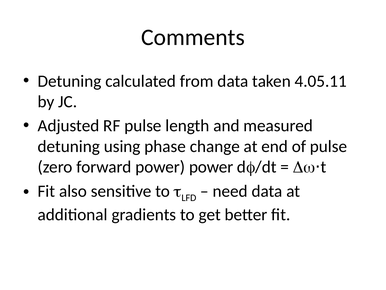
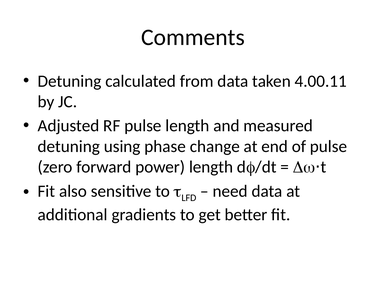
4.05.11: 4.05.11 -> 4.00.11 (321, 81)
power power: power -> length (211, 167)
